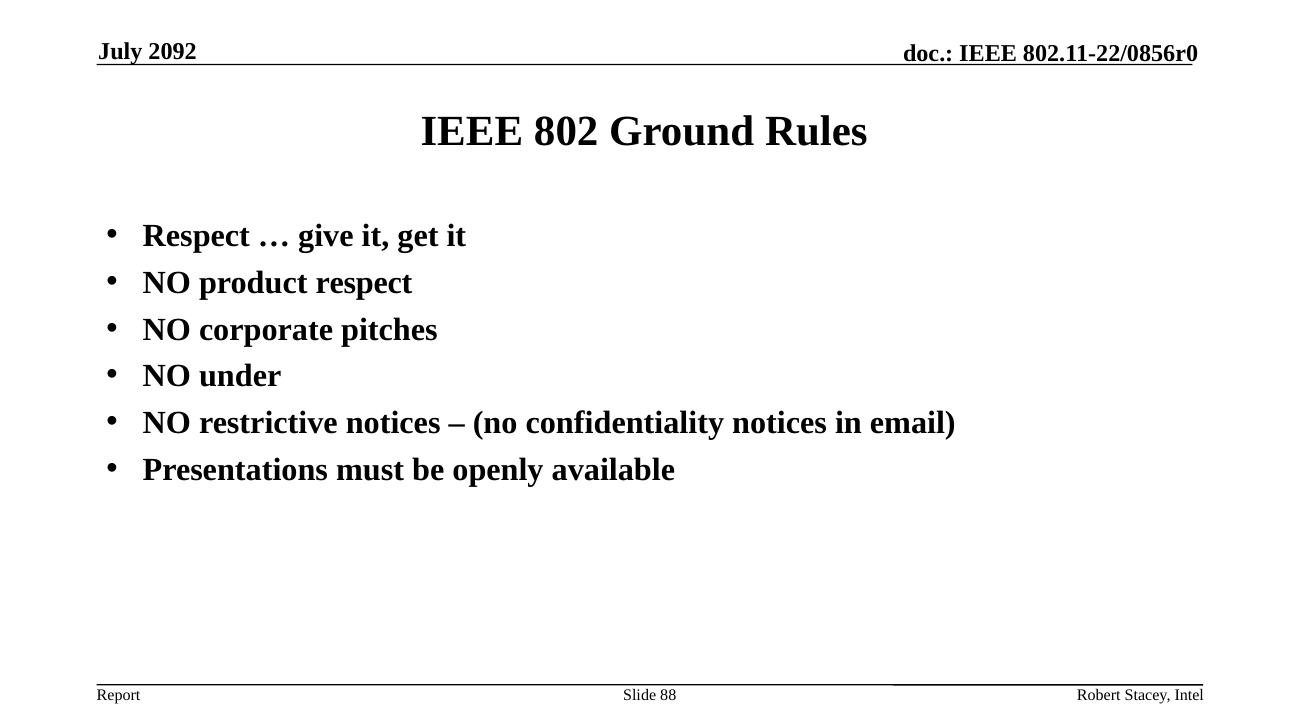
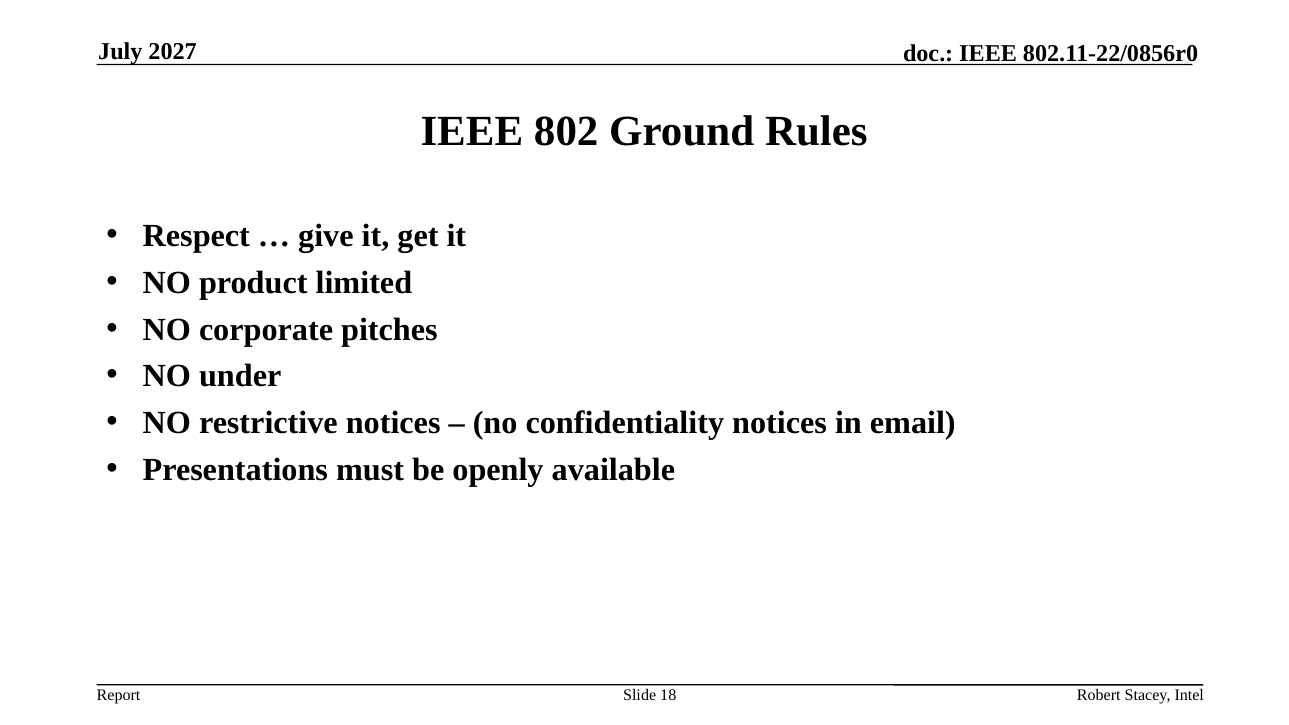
2092: 2092 -> 2027 (173, 51)
product respect: respect -> limited (364, 283)
88: 88 -> 18 (668, 695)
